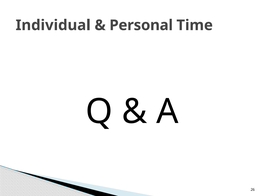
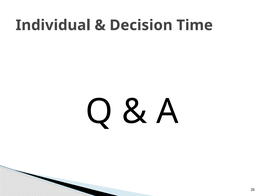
Personal: Personal -> Decision (141, 25)
